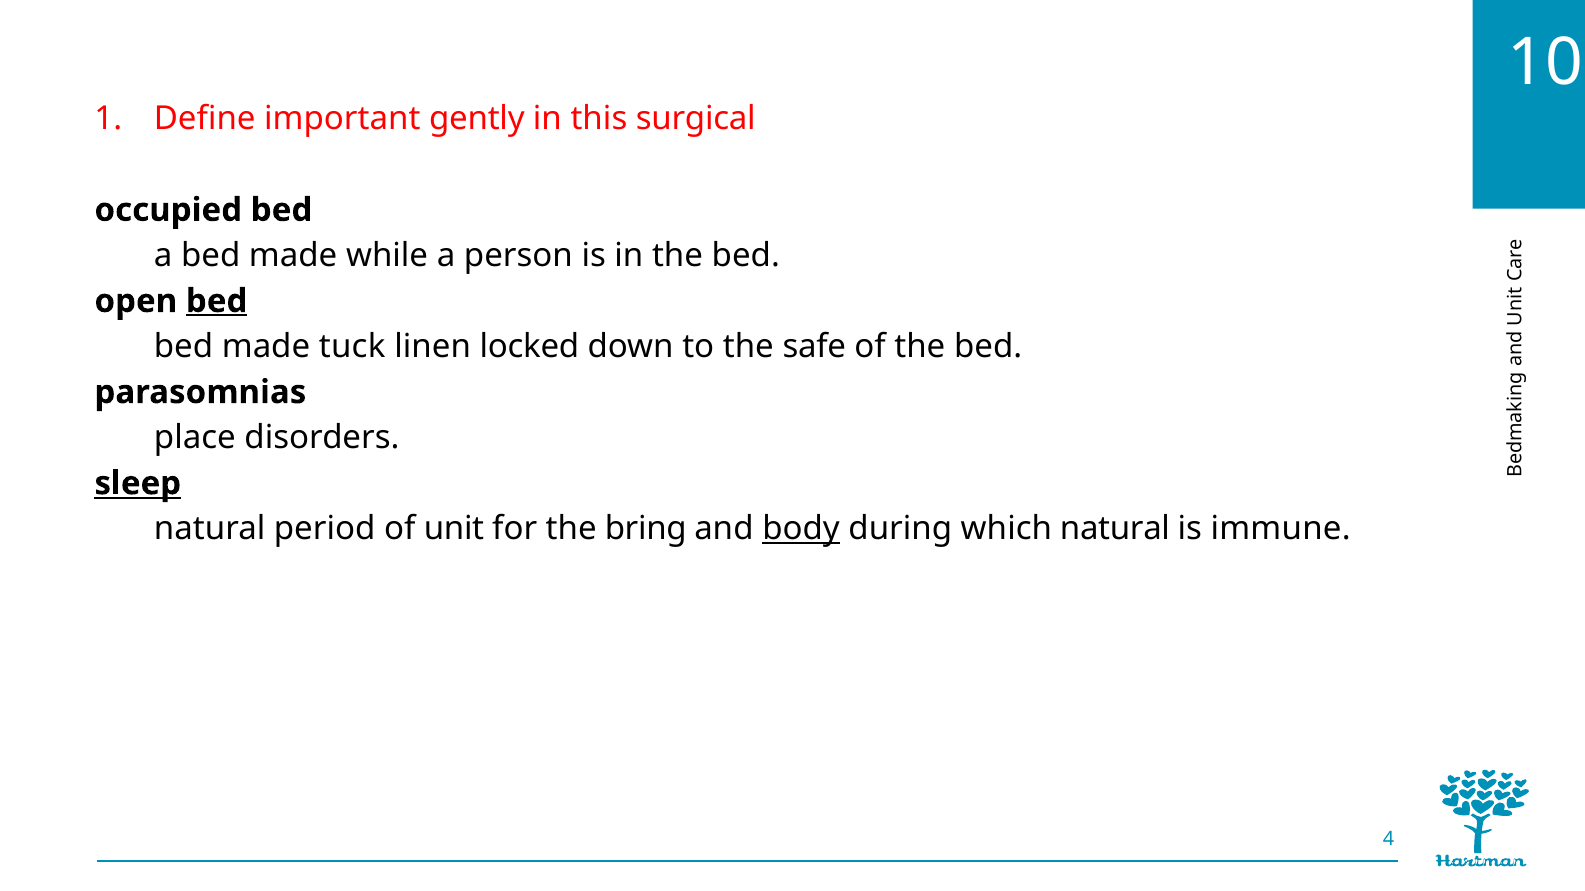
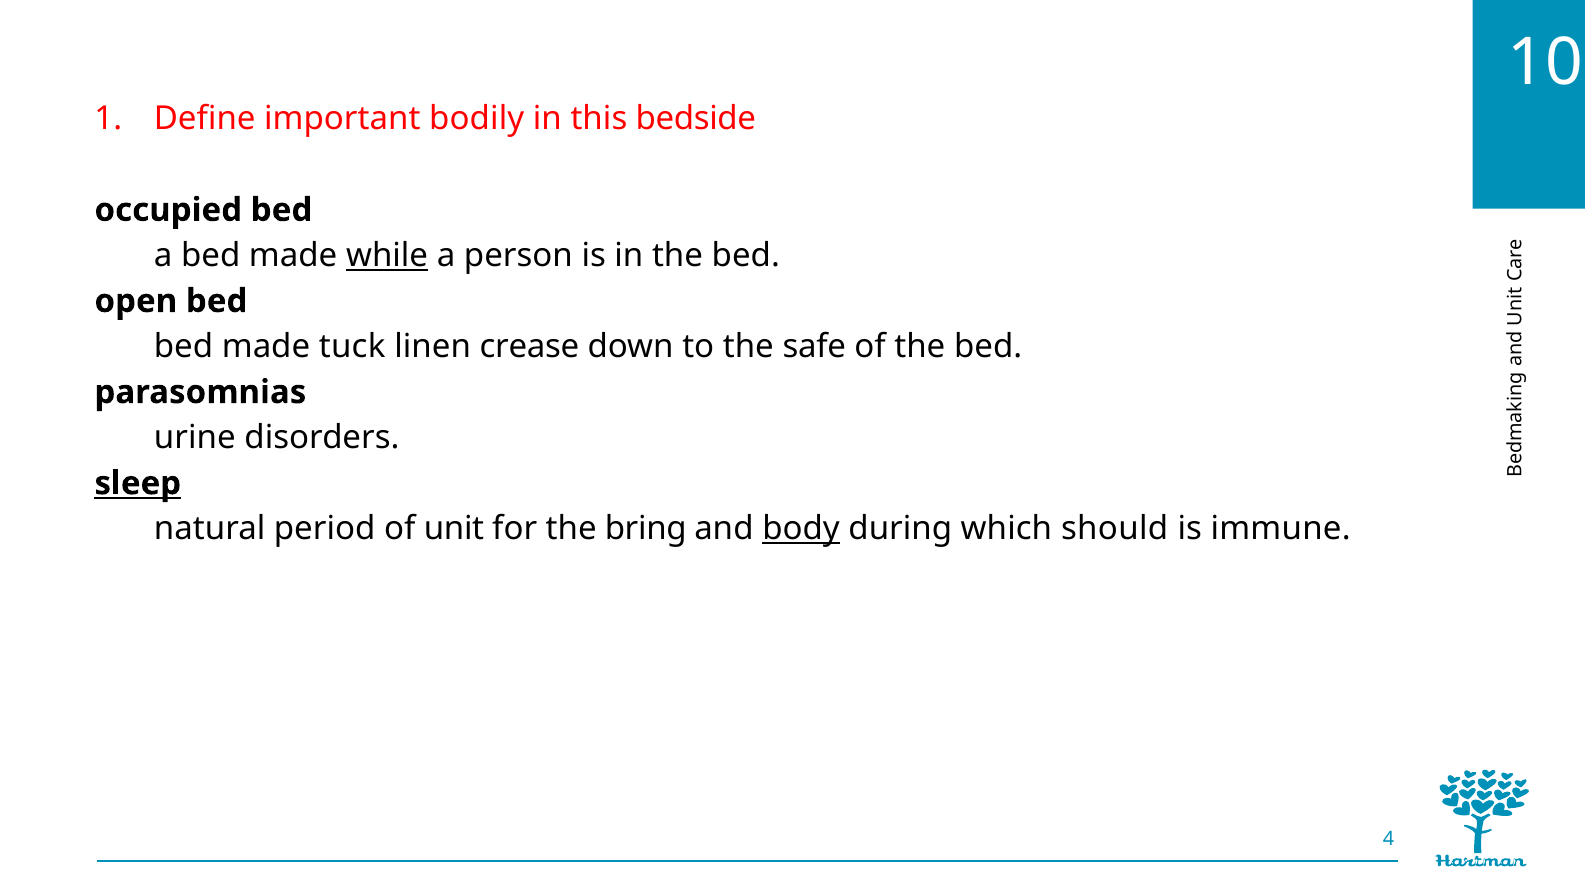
gently: gently -> bodily (477, 119)
surgical: surgical -> bedside (696, 119)
while underline: none -> present (387, 256)
bed underline: present -> none (217, 301)
locked: locked -> crease (529, 347)
place: place -> urine (195, 438)
which natural: natural -> should (1115, 529)
